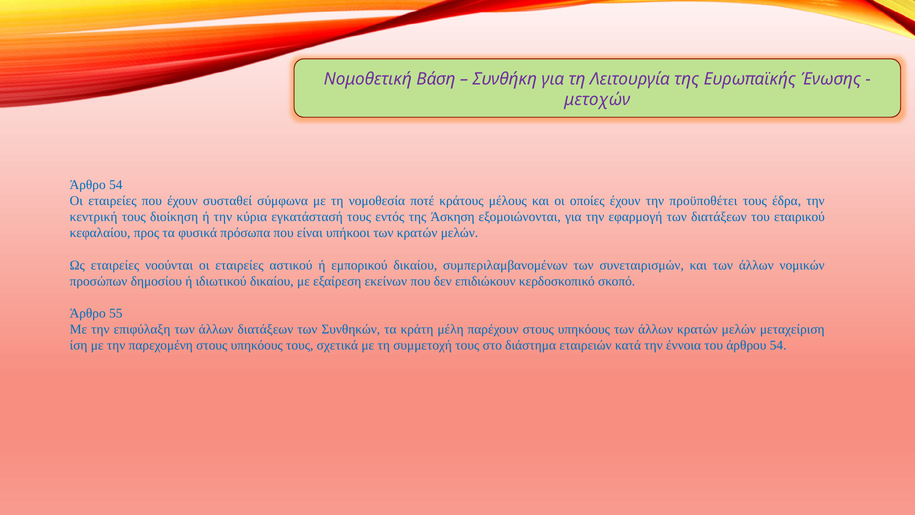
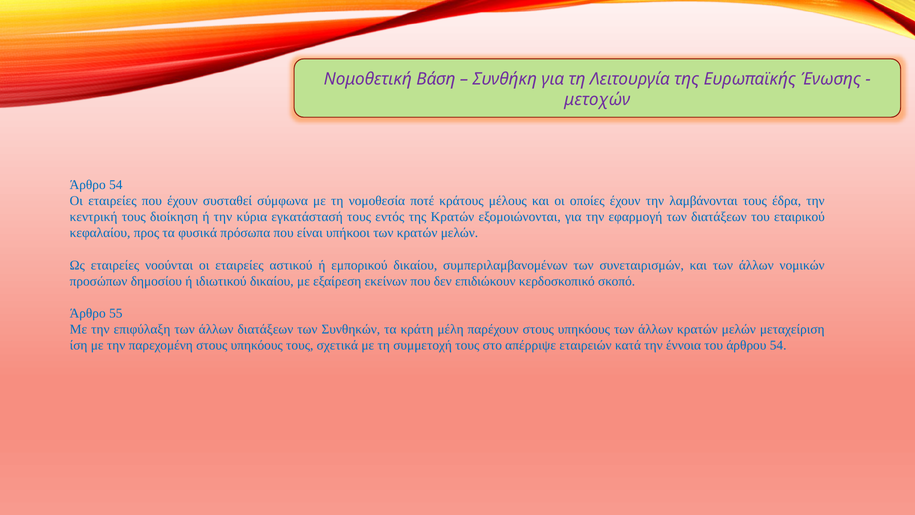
προϋποθέτει: προϋποθέτει -> λαμβάνονται (704, 201)
της Άσκηση: Άσκηση -> Κρατών (452, 217)
διάστημα: διάστημα -> απέρριψε (531, 345)
